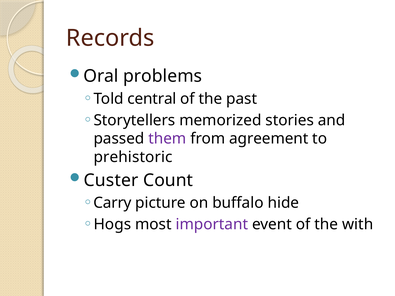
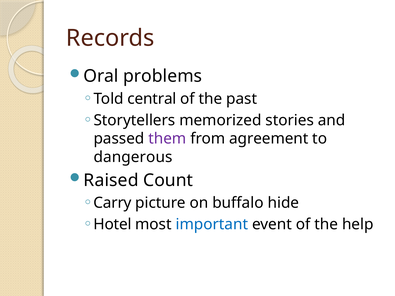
prehistoric: prehistoric -> dangerous (133, 157)
Custer: Custer -> Raised (111, 180)
Hogs: Hogs -> Hotel (112, 225)
important colour: purple -> blue (212, 225)
with: with -> help (358, 225)
